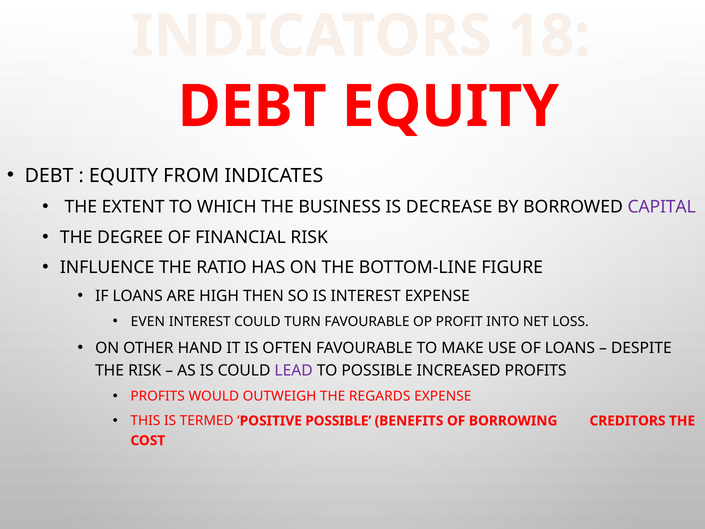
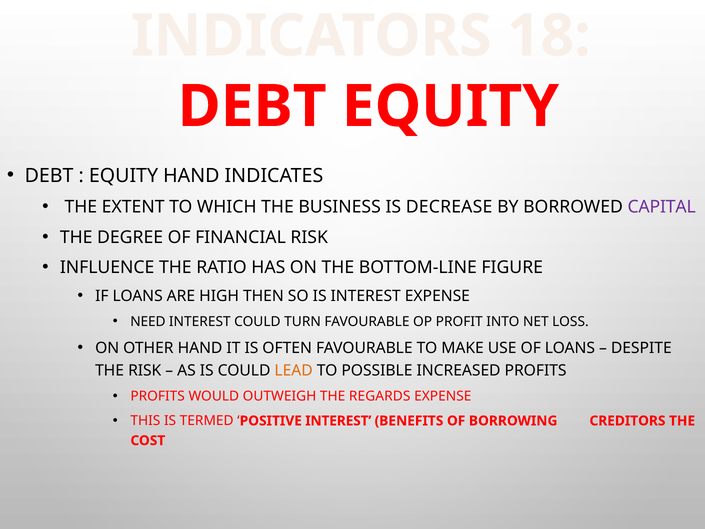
EQUITY FROM: FROM -> HAND (191, 176)
EVEN: EVEN -> NEED (148, 321)
LEAD colour: purple -> orange (294, 370)
POSITIVE POSSIBLE: POSSIBLE -> INTEREST (338, 421)
